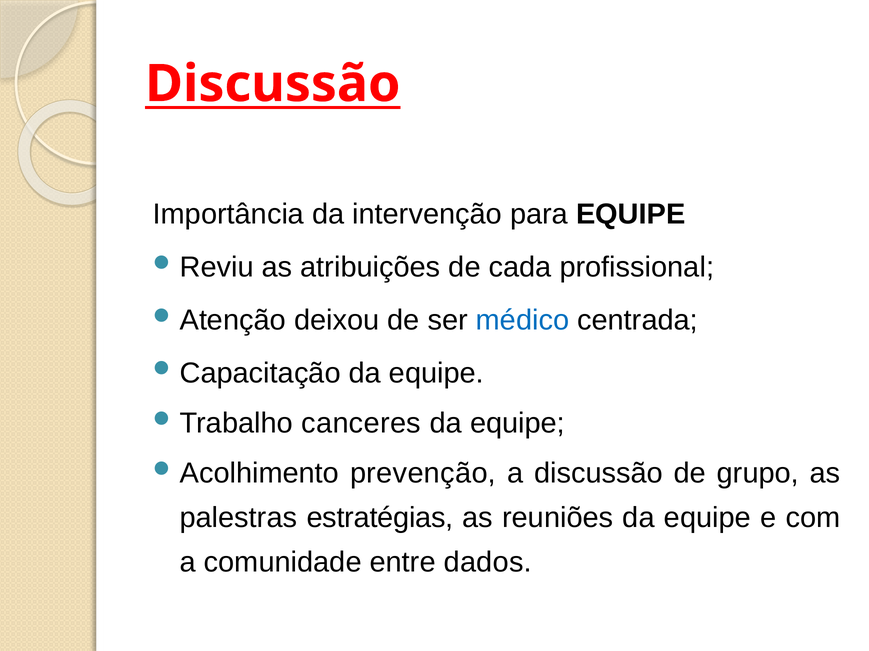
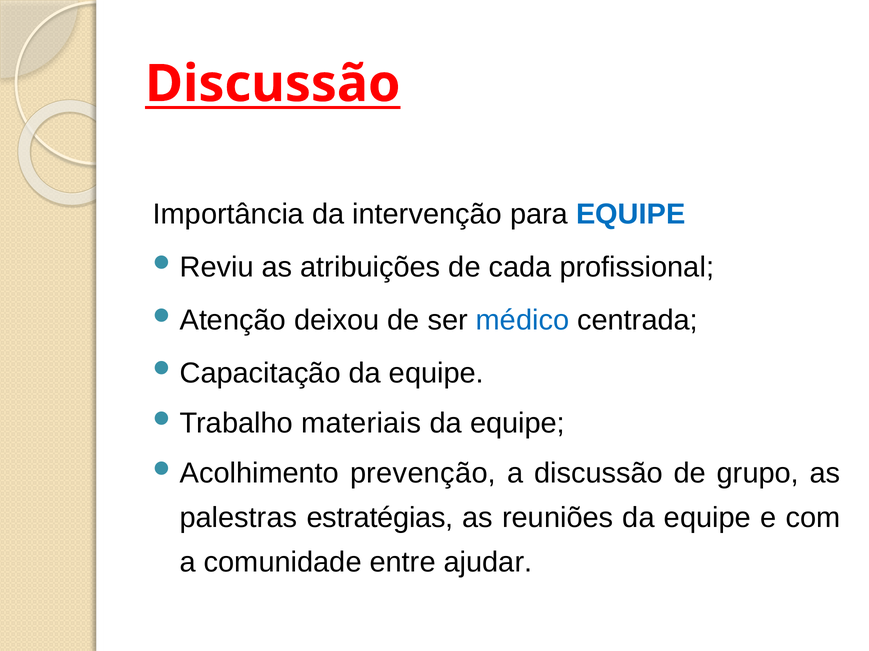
EQUIPE colour: black -> blue (631, 214)
canceres: canceres -> materiais (361, 424)
dados: dados -> ajudar (488, 563)
